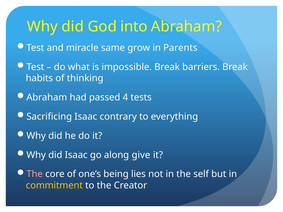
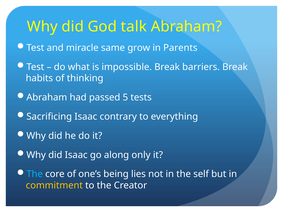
into: into -> talk (134, 27)
4: 4 -> 5 (125, 98)
give: give -> only (141, 155)
The colour: pink -> light blue (35, 174)
